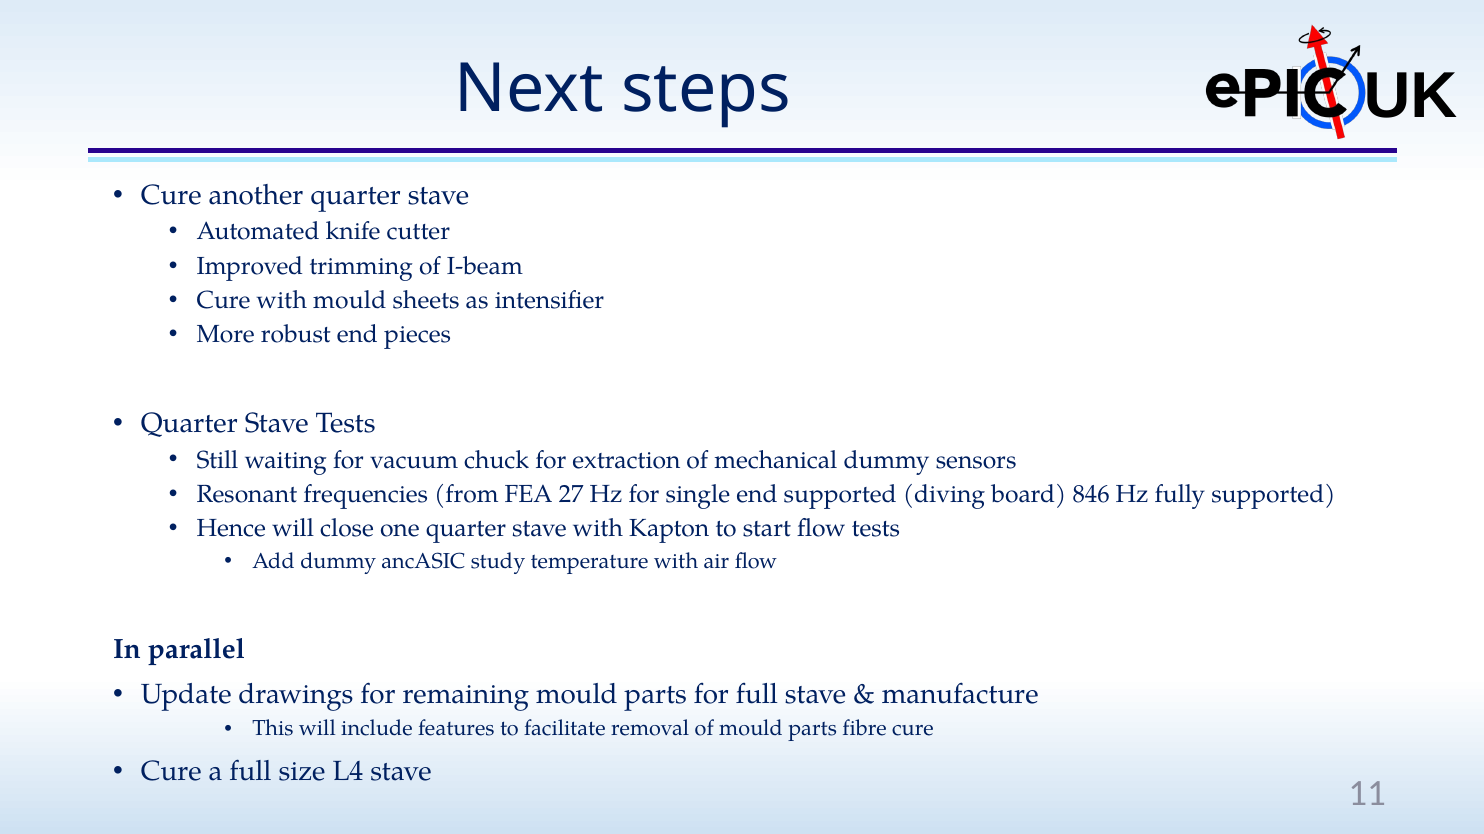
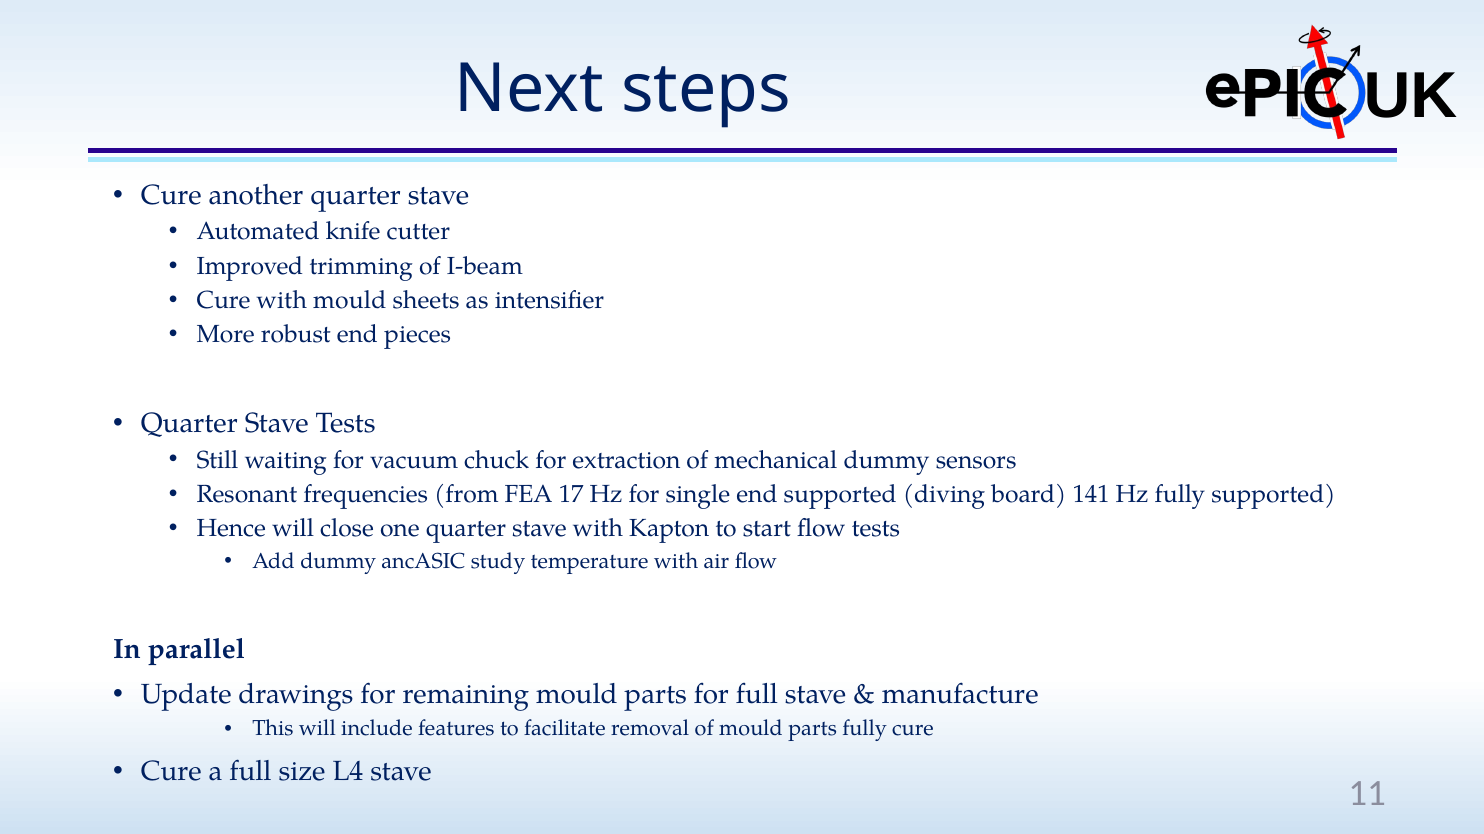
27: 27 -> 17 (571, 495)
846: 846 -> 141 (1091, 495)
parts fibre: fibre -> fully (865, 729)
